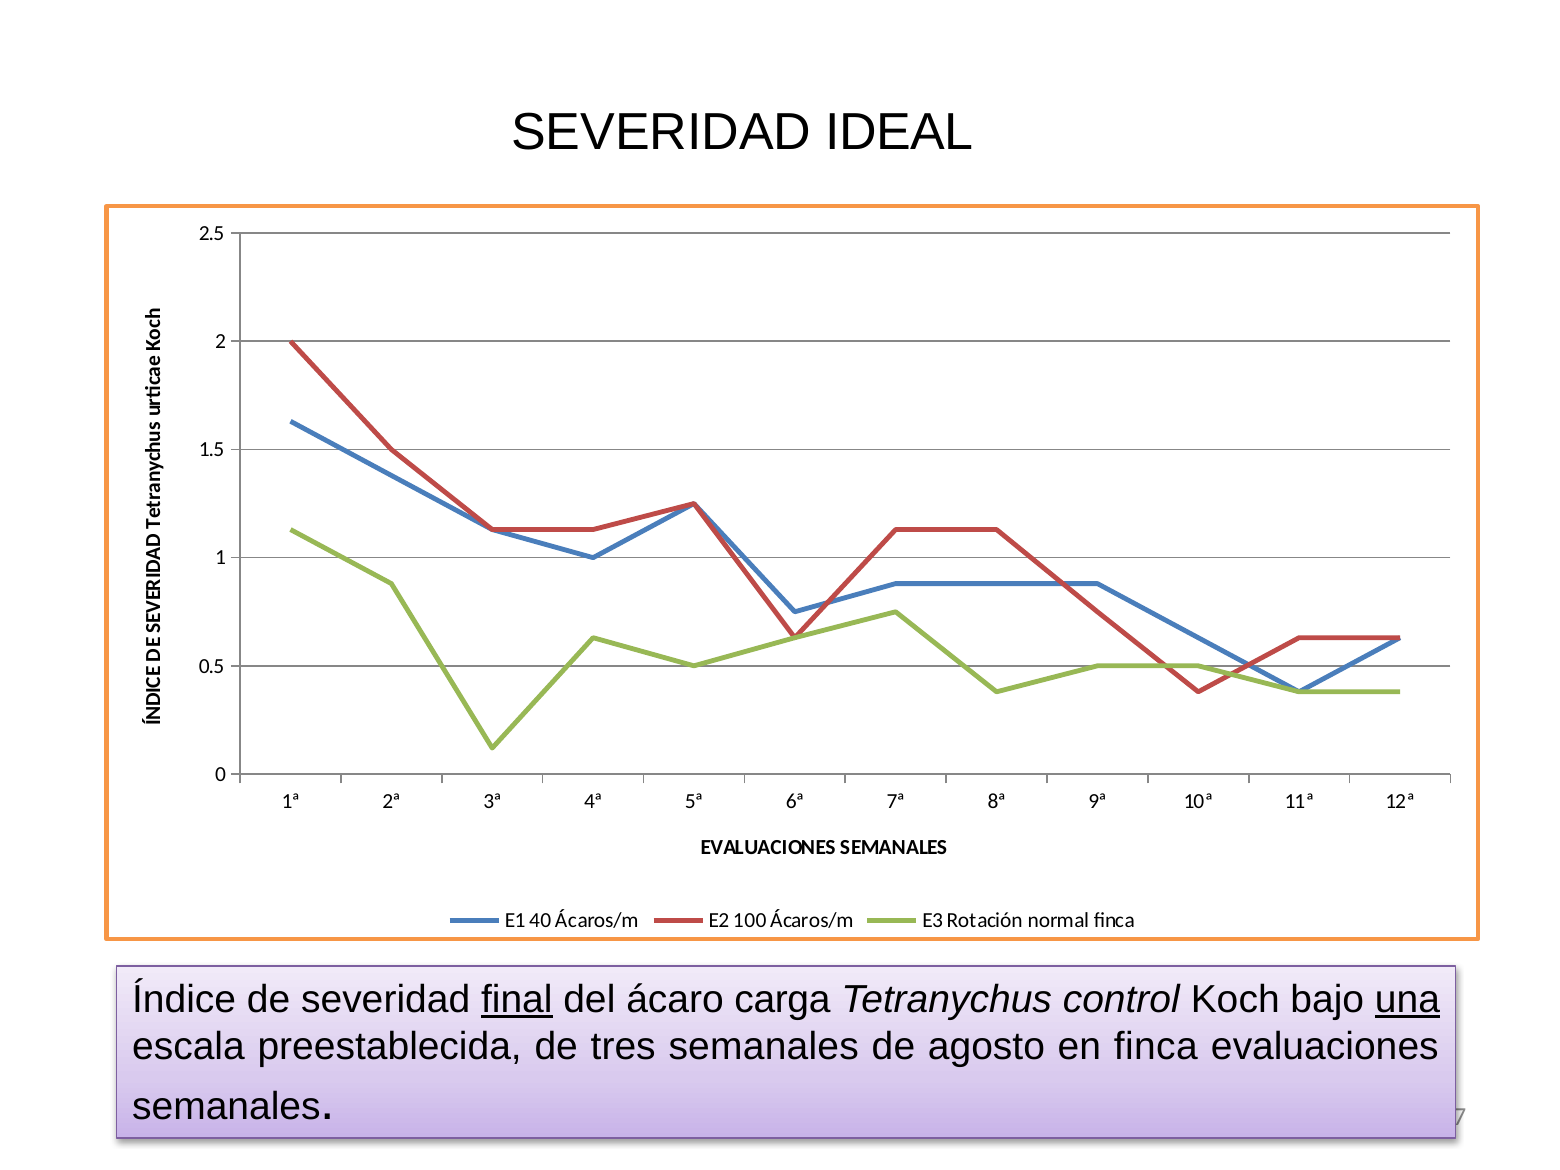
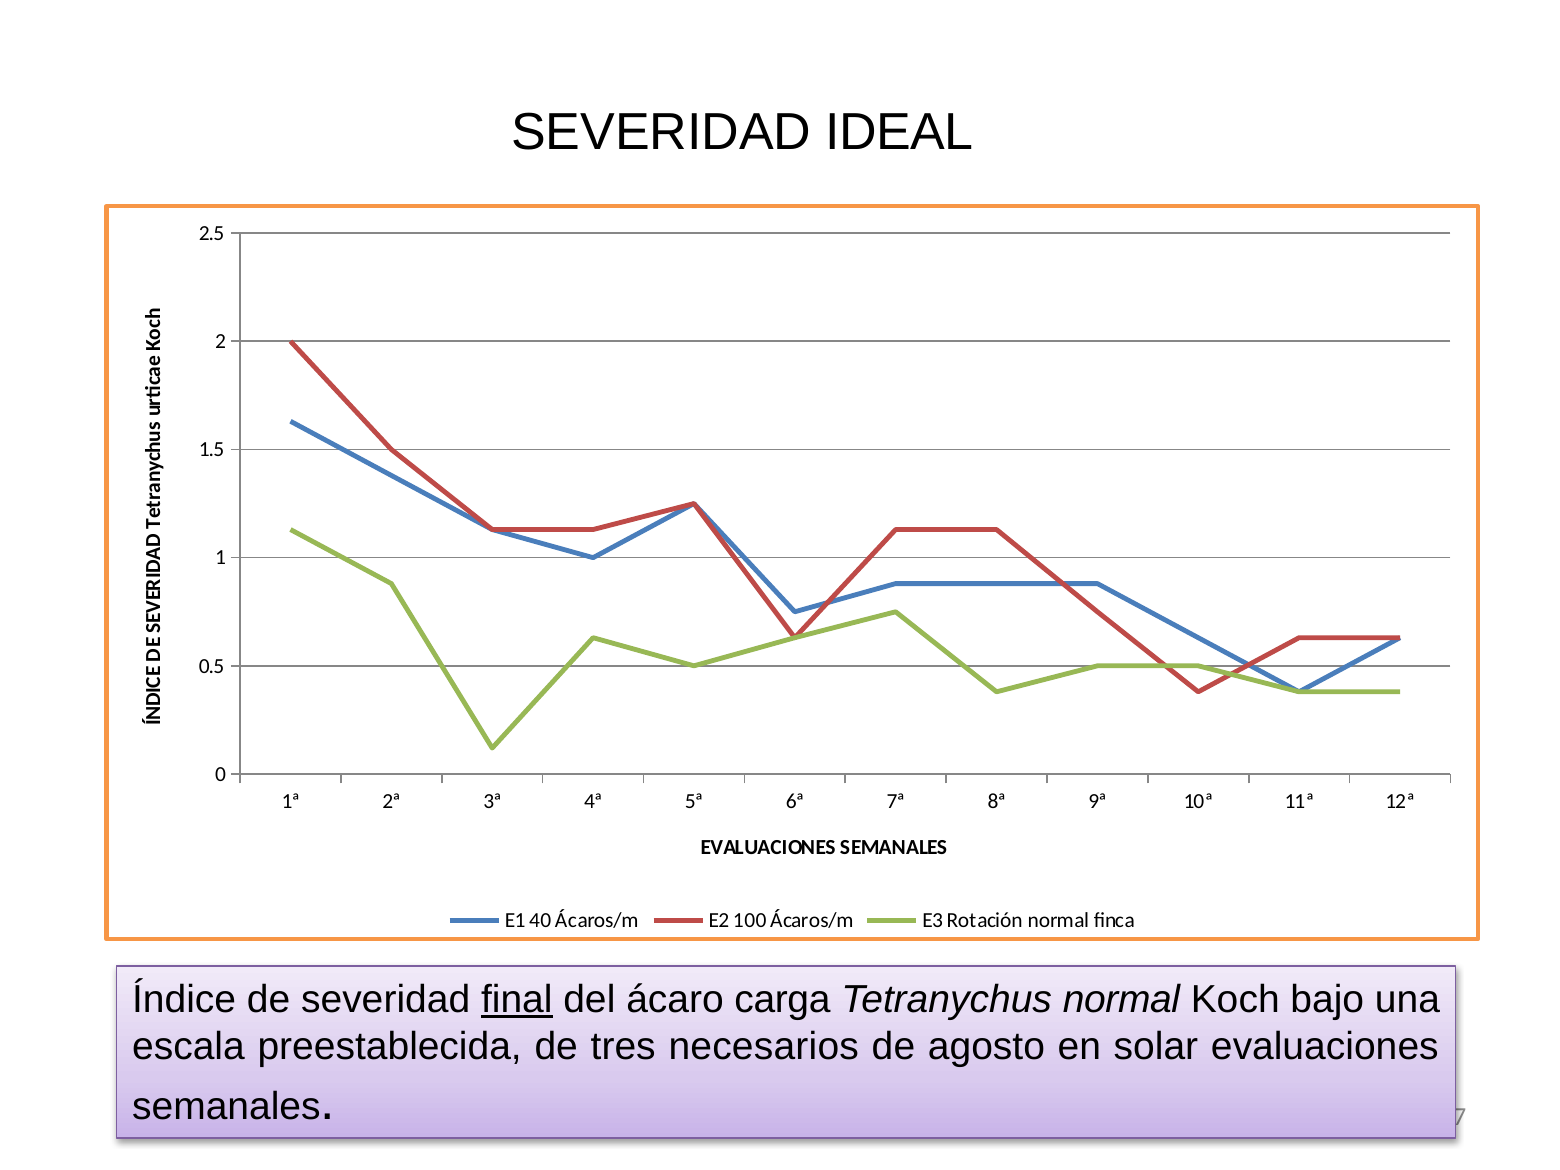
Tetranychus control: control -> normal (1121, 1000)
una underline: present -> none (1407, 1000)
tres semanales: semanales -> necesarios (764, 1047)
en finca: finca -> solar (1156, 1047)
